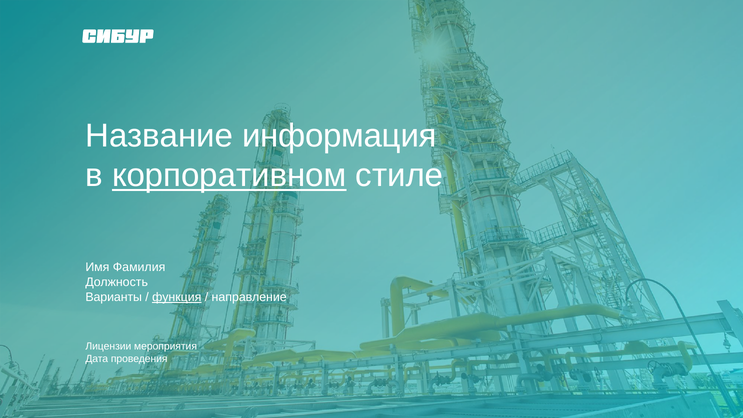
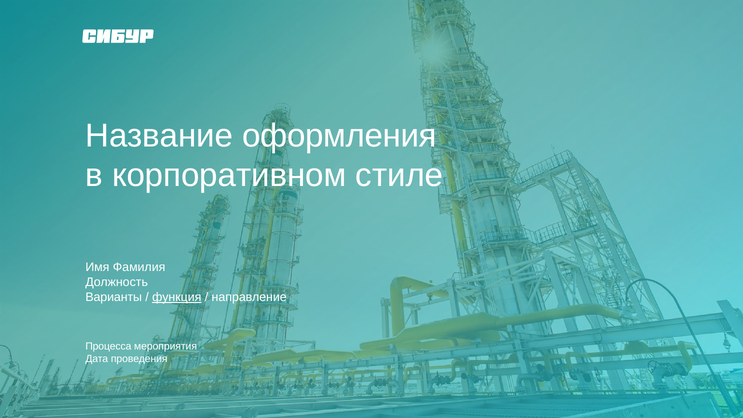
информация: информация -> оформления (339, 136)
корпоративном underline: present -> none (229, 176)
Лицензии: Лицензии -> Процесса (108, 347)
